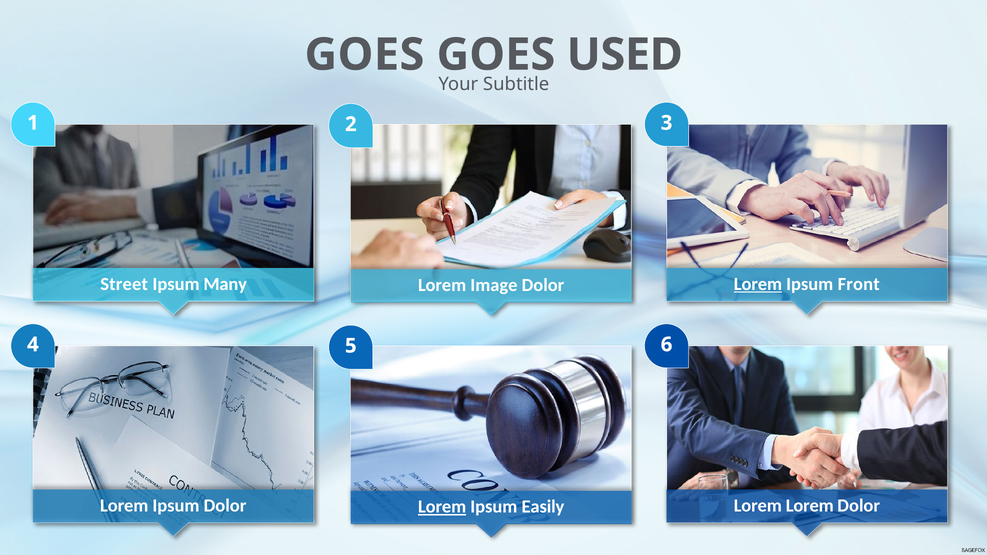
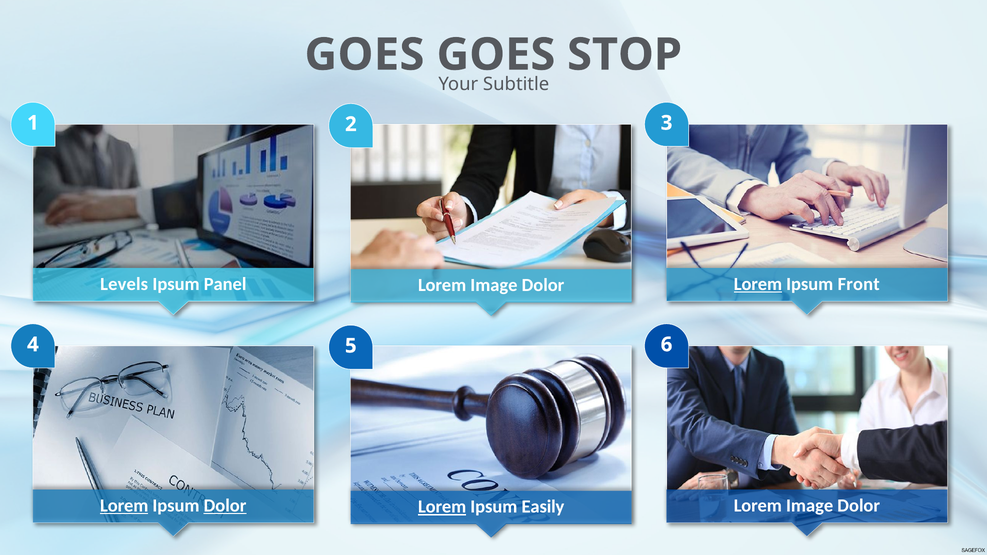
USED: USED -> STOP (625, 55)
Street: Street -> Levels (124, 284)
Many: Many -> Panel (225, 284)
Lorem underline: none -> present (124, 506)
Dolor underline: none -> present (225, 506)
Lorem: Lorem -> Image (810, 506)
